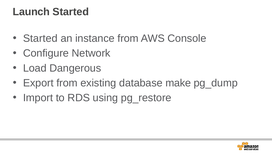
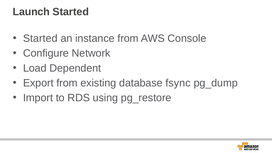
Dangerous: Dangerous -> Dependent (75, 68)
make: make -> fsync (178, 83)
